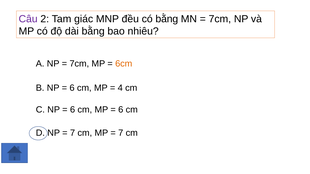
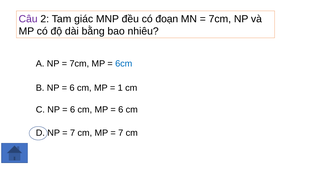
có bằng: bằng -> đoạn (167, 19)
6cm colour: orange -> blue (124, 64)
4: 4 -> 1 (120, 88)
